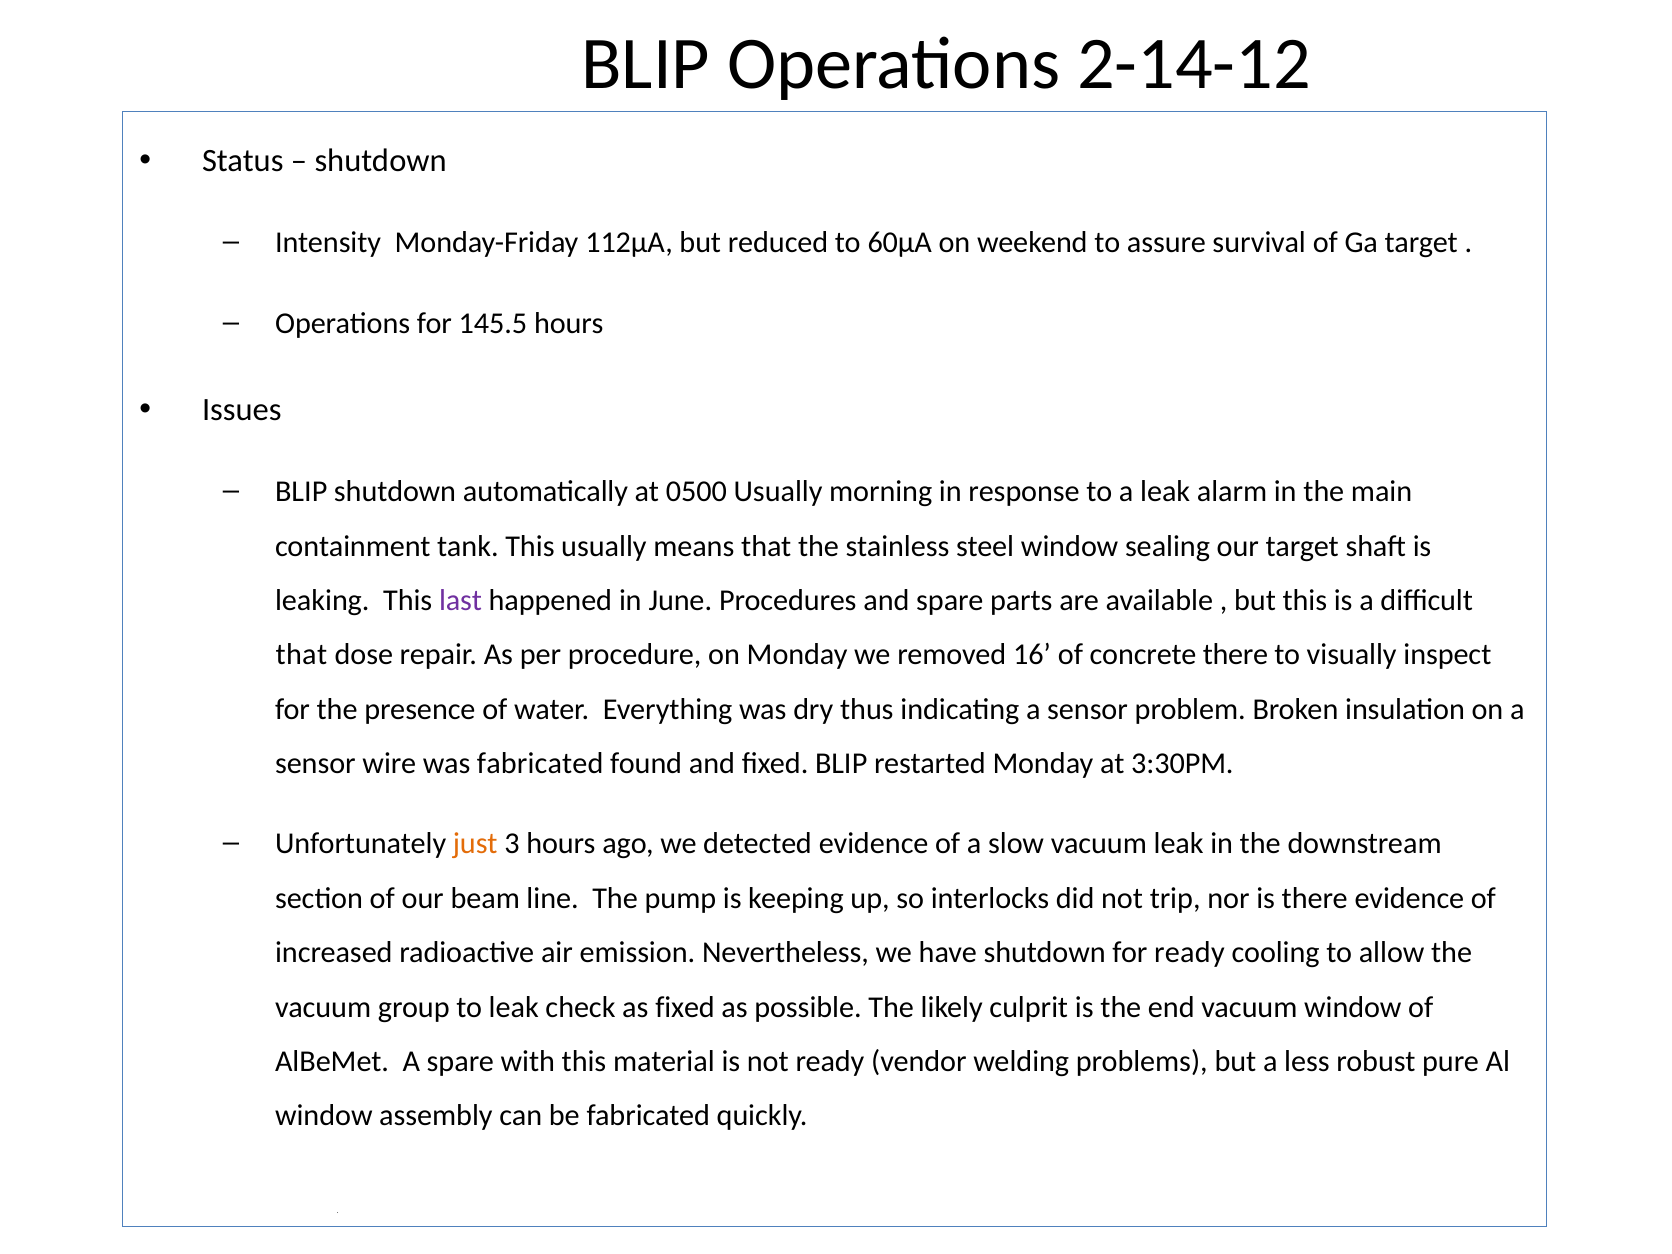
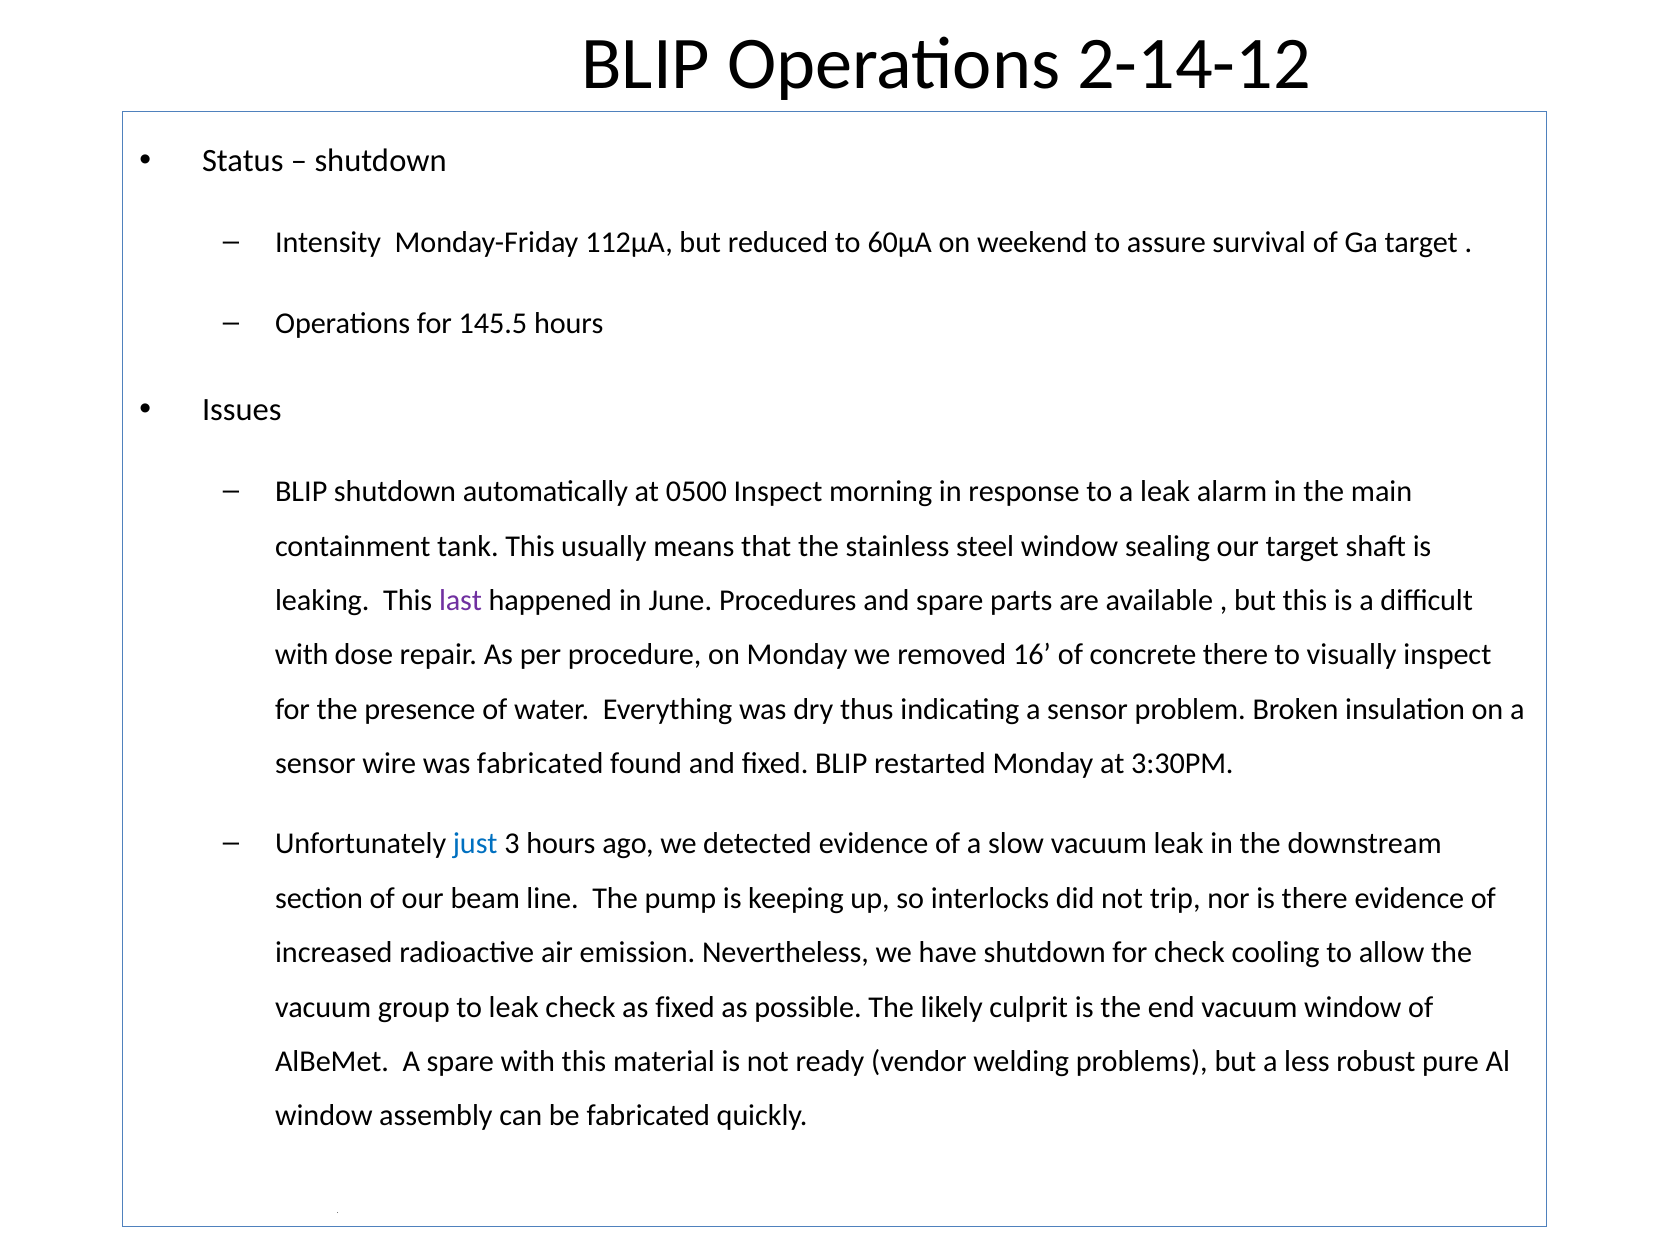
0500 Usually: Usually -> Inspect (778, 492)
that: that -> with (302, 655)
just colour: orange -> blue (475, 844)
for ready: ready -> check (1190, 953)
